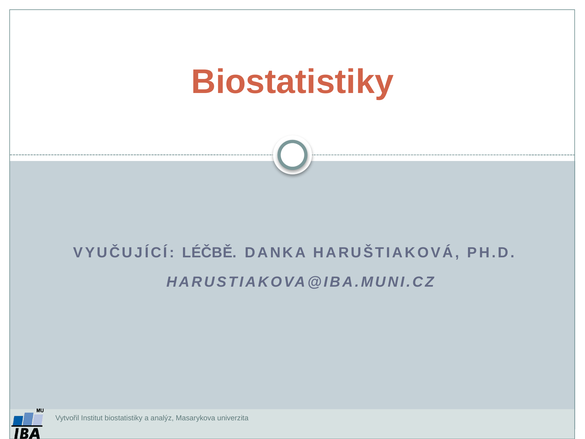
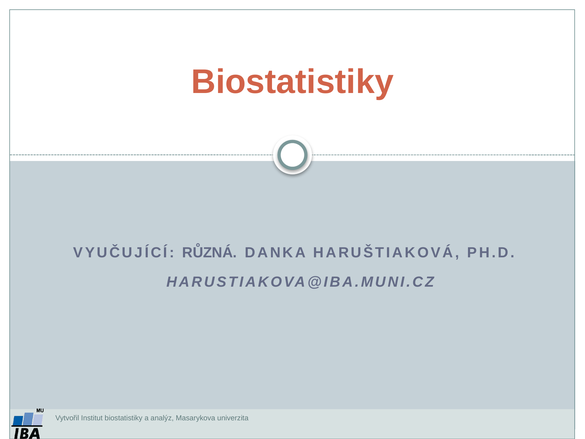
LÉČBĚ: LÉČBĚ -> RŮZNÁ (210, 253)
